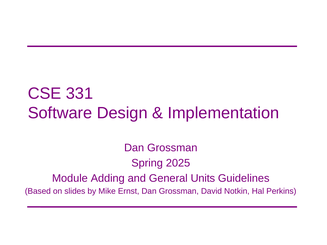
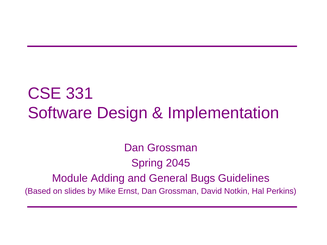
2025: 2025 -> 2045 (178, 163)
Units: Units -> Bugs (203, 178)
